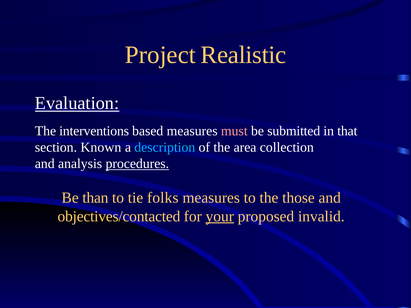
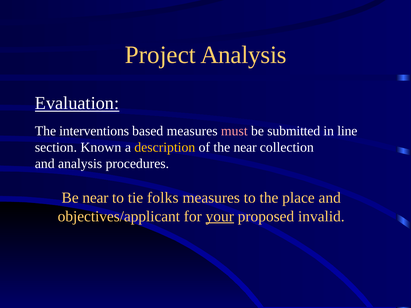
Project Realistic: Realistic -> Analysis (243, 55)
that: that -> line (347, 131)
description colour: light blue -> yellow (165, 147)
the area: area -> near (245, 147)
procedures underline: present -> none (137, 164)
Be than: than -> near (95, 198)
those: those -> place (298, 198)
objectives/contacted: objectives/contacted -> objectives/applicant (119, 216)
